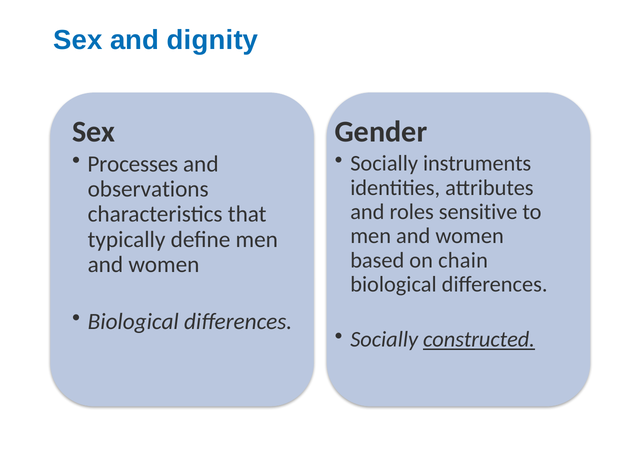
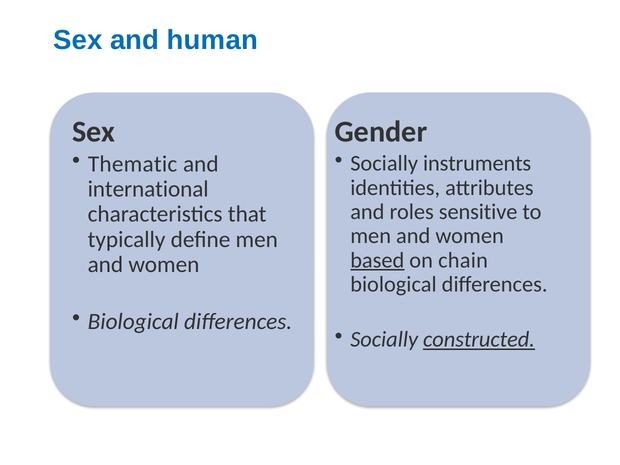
dignity: dignity -> human (212, 40)
Processes: Processes -> Thematic (133, 164)
observations: observations -> international (148, 189)
based underline: none -> present (377, 260)
